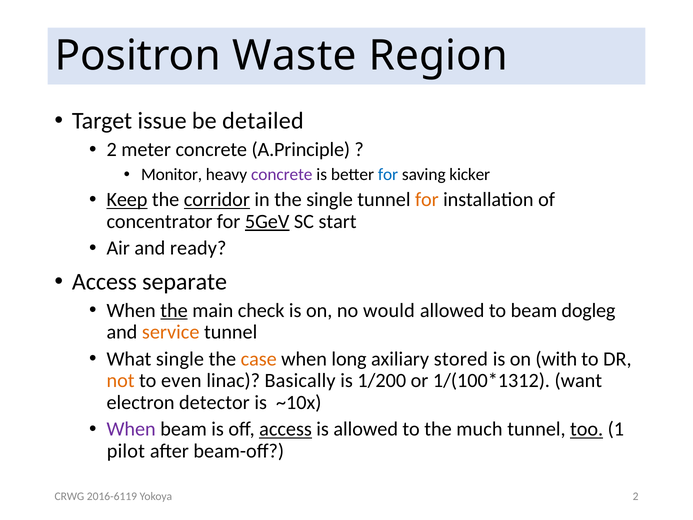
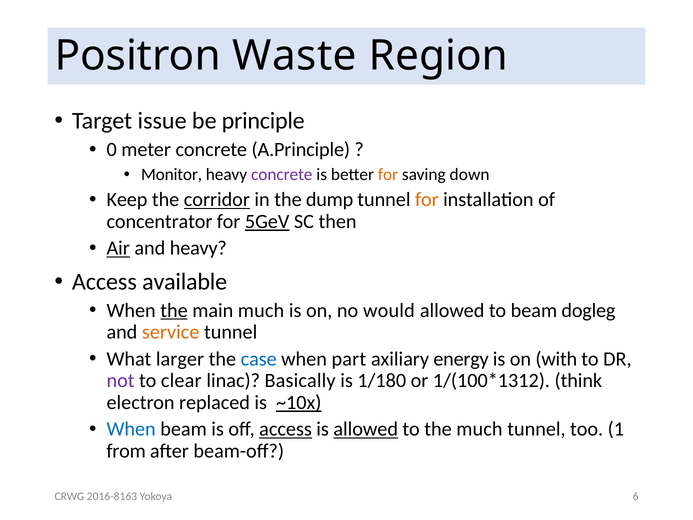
detailed: detailed -> principle (263, 121)
2: 2 -> 0 (112, 149)
for colour: blue -> orange (388, 175)
kicker: kicker -> down (470, 175)
Keep underline: present -> none (127, 200)
the single: single -> dump (330, 200)
start: start -> then (338, 221)
Air underline: none -> present (118, 248)
and ready: ready -> heavy (198, 248)
separate: separate -> available (185, 282)
main check: check -> much (261, 310)
What single: single -> larger (180, 359)
case colour: orange -> blue (259, 359)
long: long -> part (349, 359)
stored: stored -> energy (461, 359)
not colour: orange -> purple (121, 381)
even: even -> clear (181, 381)
1/200: 1/200 -> 1/180 (382, 381)
want: want -> think (578, 381)
detector: detector -> replaced (214, 402)
~10x underline: none -> present (299, 402)
When colour: purple -> blue (131, 429)
allowed underline: none -> present (366, 429)
too underline: present -> none (587, 429)
pilot: pilot -> from (126, 451)
2016-6119: 2016-6119 -> 2016-8163 (112, 496)
Yokoya 2: 2 -> 6 (636, 496)
